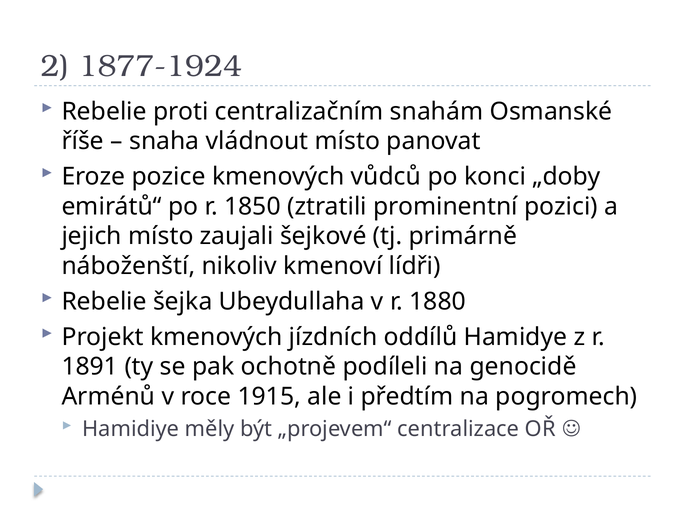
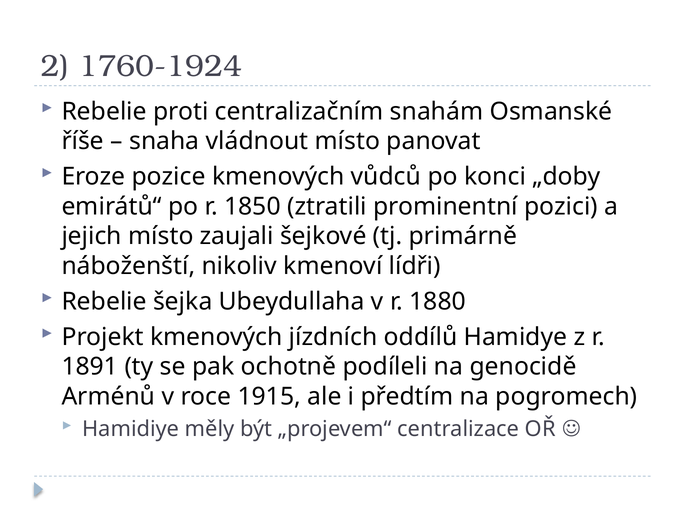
1877-1924: 1877-1924 -> 1760-1924 (160, 66)
